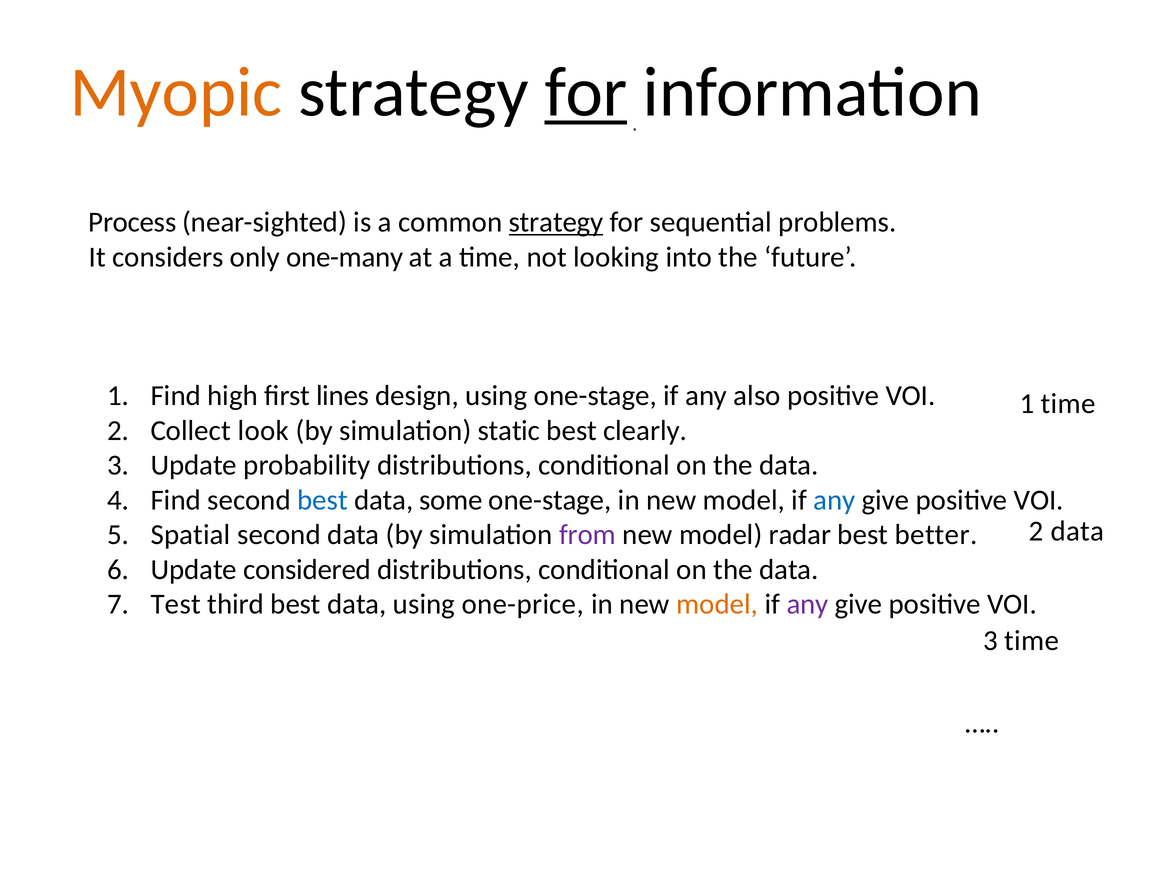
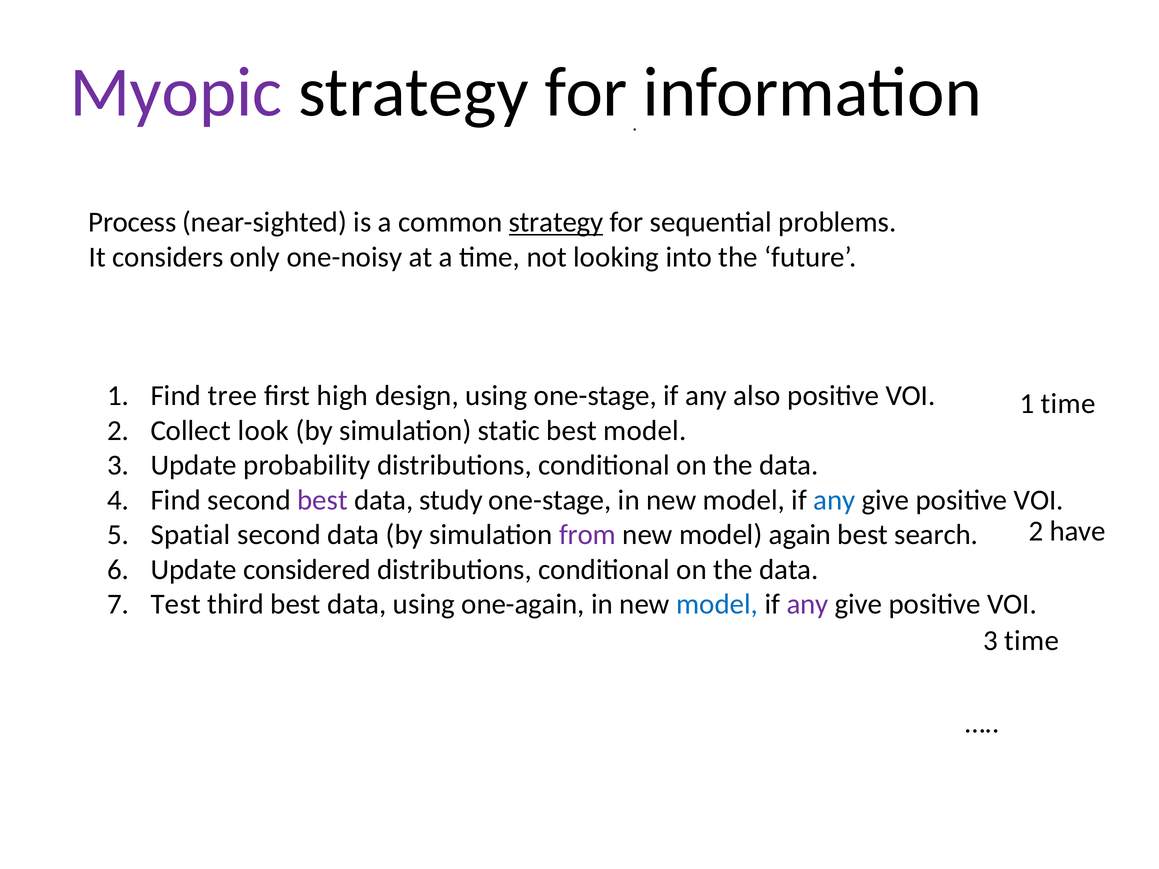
Myopic colour: orange -> purple (176, 92)
for underline: present -> none (586, 92)
one-many: one-many -> one-noisy (345, 257)
high: high -> tree (232, 396)
lines: lines -> high (342, 396)
best clearly: clearly -> model (645, 431)
best colour: blue -> purple (322, 500)
some: some -> study (451, 500)
2 data: data -> have (1078, 532)
radar: radar -> again (800, 535)
better: better -> search (936, 535)
one-price: one-price -> one-again (523, 604)
model colour: orange -> blue (717, 604)
